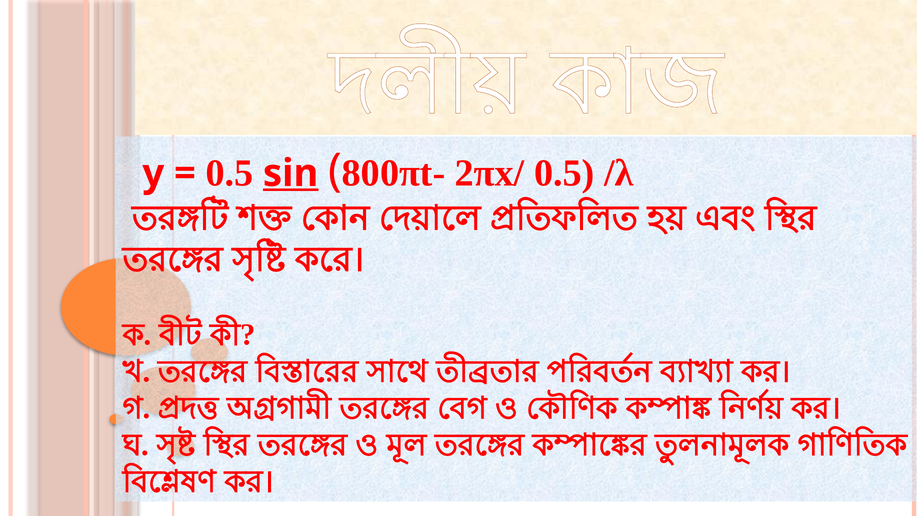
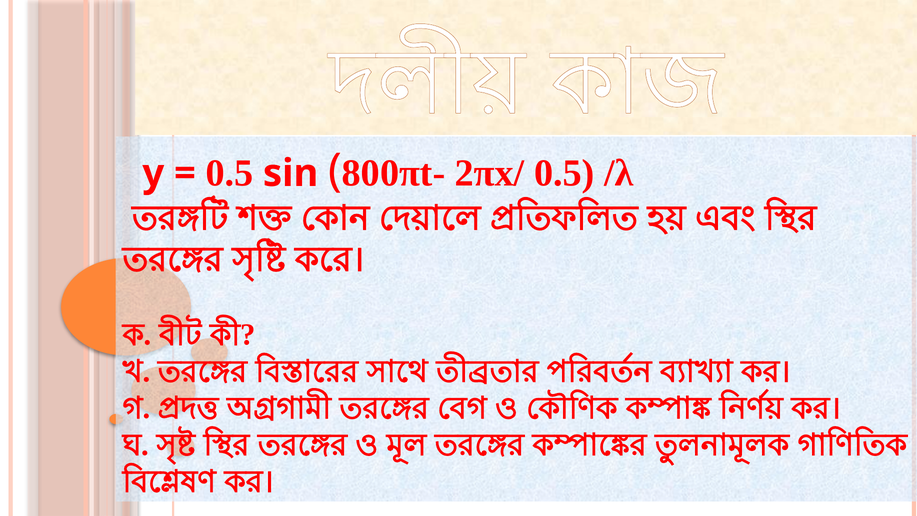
sin underline: present -> none (291, 173)
